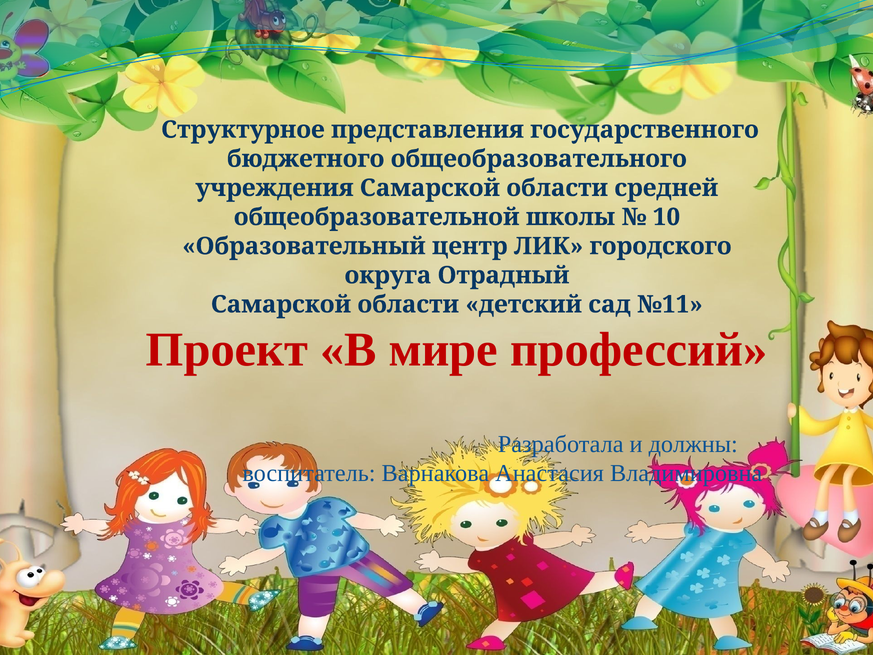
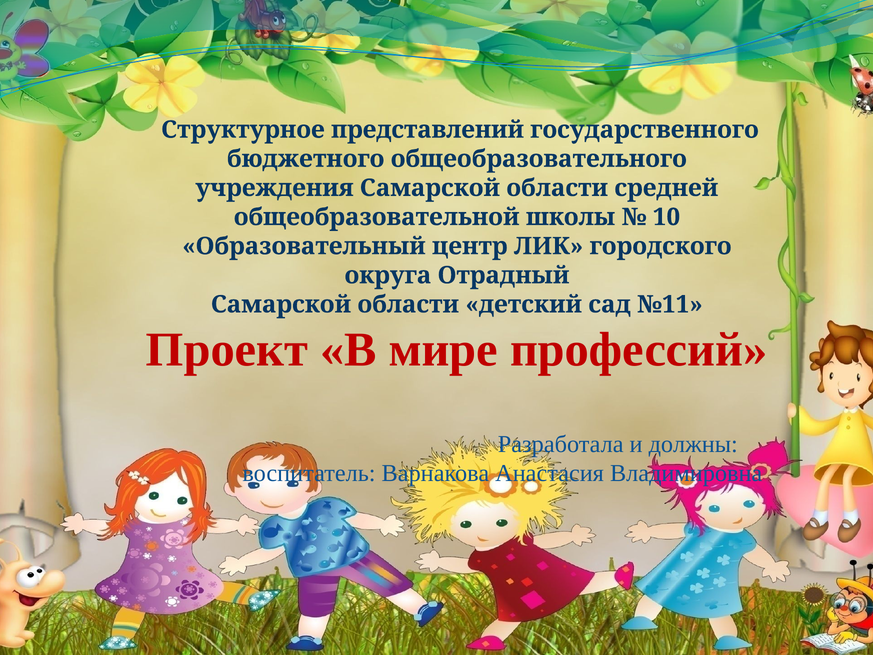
представления: представления -> представлений (428, 130)
